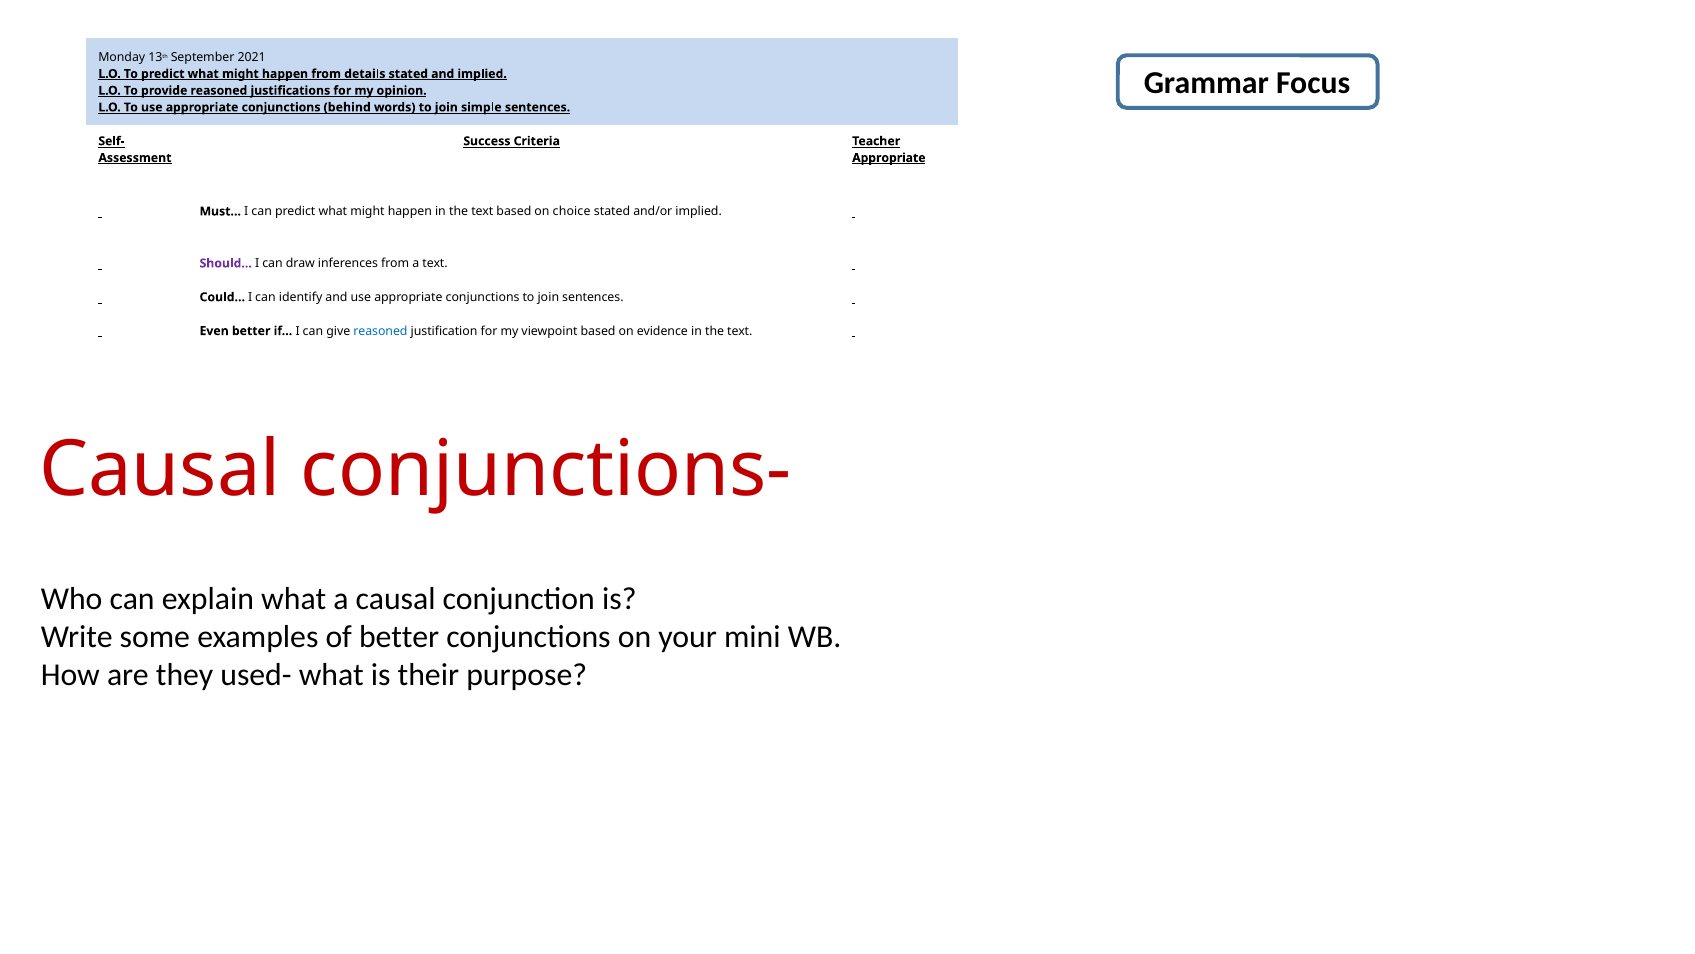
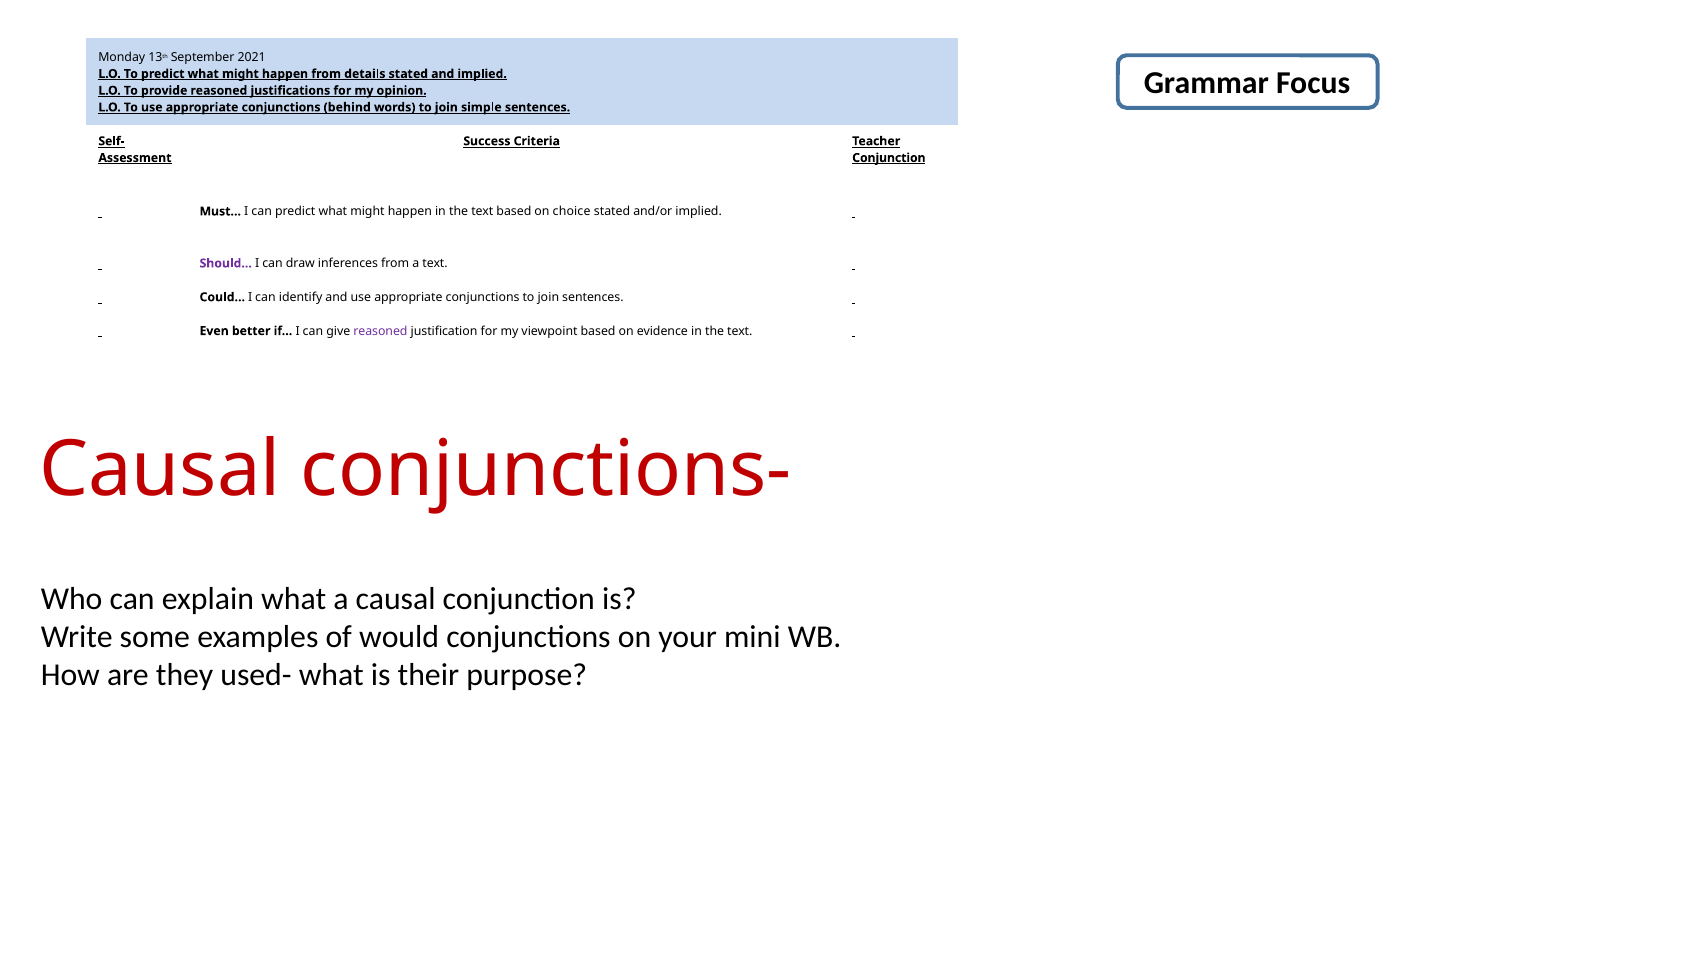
Appropriate: Appropriate -> Conjunction (889, 158)
reasoned colour: blue -> purple (380, 331)
of better: better -> would (399, 636)
